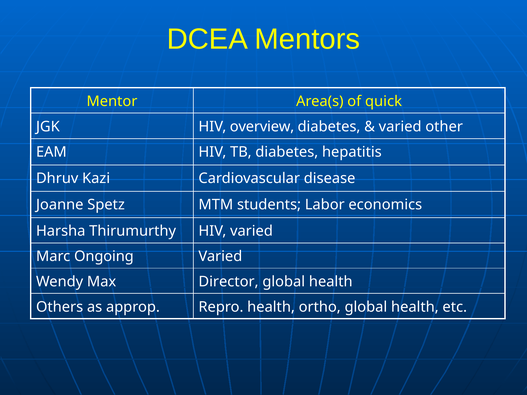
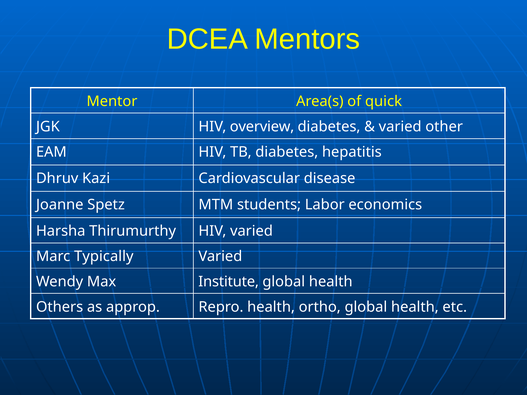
Ongoing: Ongoing -> Typically (104, 257)
Director: Director -> Institute (229, 282)
